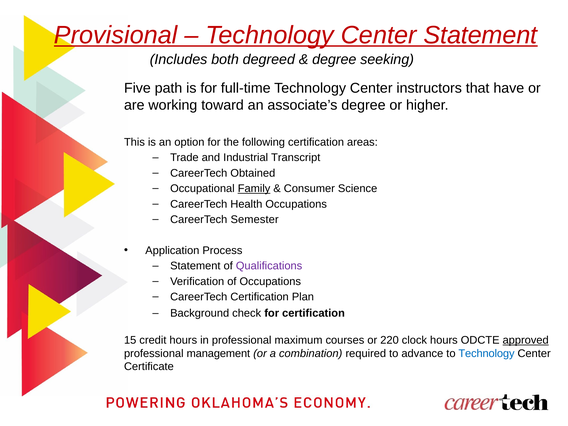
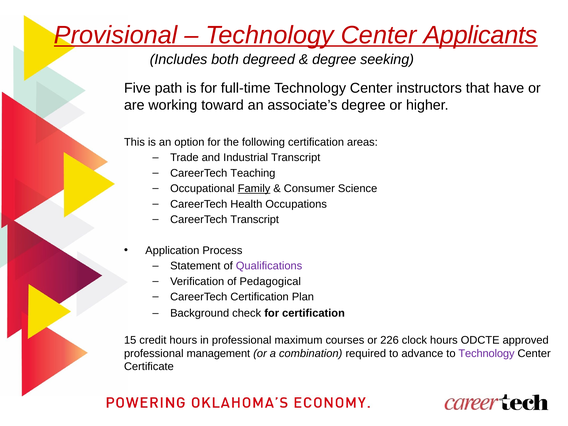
Center Statement: Statement -> Applicants (480, 35)
Obtained: Obtained -> Teaching (253, 173)
CareerTech Semester: Semester -> Transcript (255, 220)
of Occupations: Occupations -> Pedagogical (270, 281)
220: 220 -> 226 (390, 340)
approved underline: present -> none (526, 340)
Technology colour: blue -> purple (486, 353)
